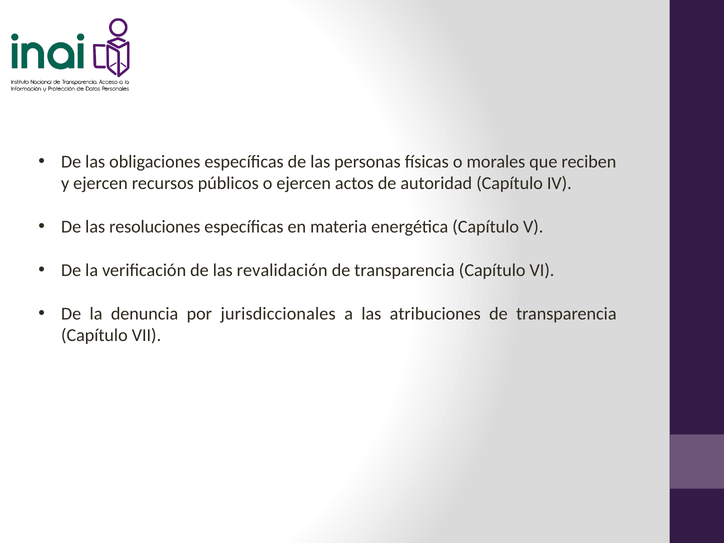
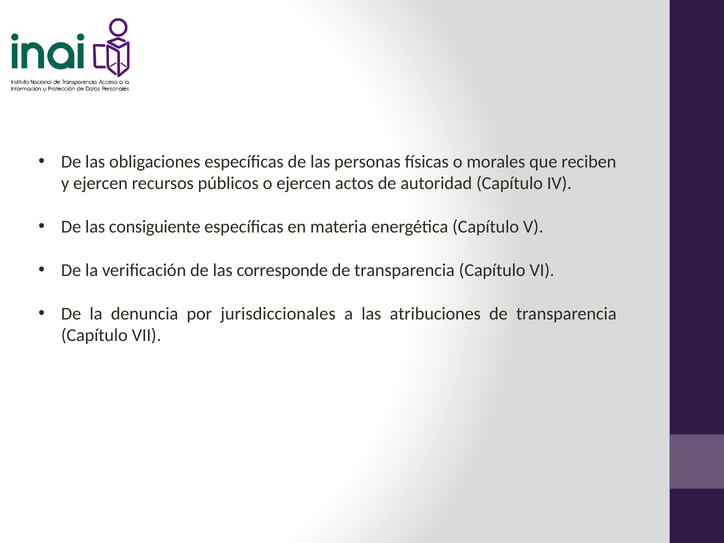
resoluciones: resoluciones -> consiguiente (155, 227)
revalidación: revalidación -> corresponde (282, 270)
